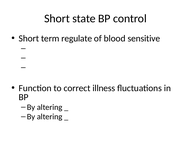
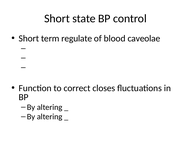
sensitive: sensitive -> caveolae (144, 39)
illness: illness -> closes (104, 88)
